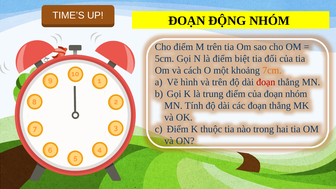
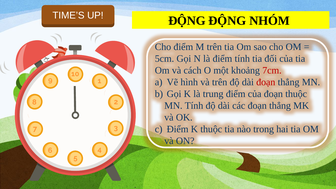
ĐOẠN: ĐOẠN -> ĐỘNG (187, 21)
điểm biệt: biệt -> tính (242, 59)
7cm colour: orange -> red (272, 70)
đoạn nhóm: nhóm -> thuộc (296, 94)
